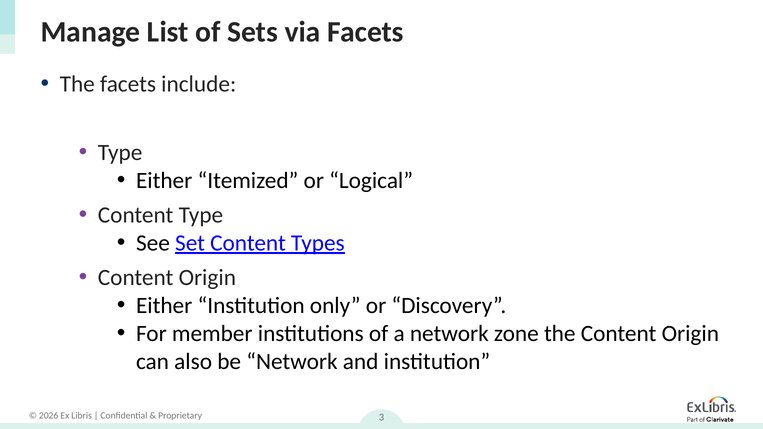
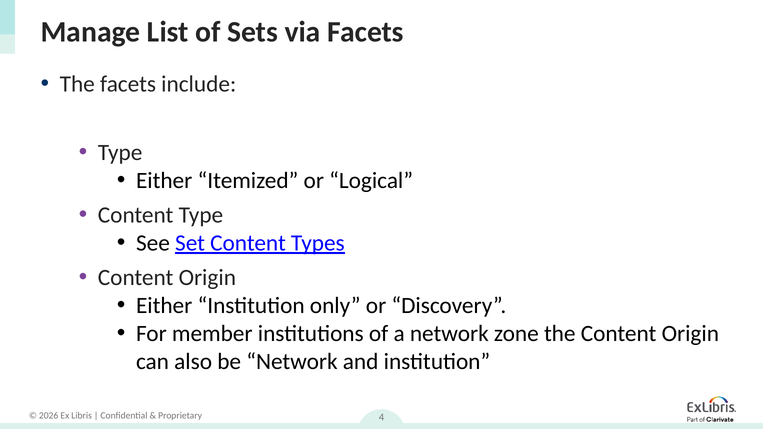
3: 3 -> 4 (382, 417)
